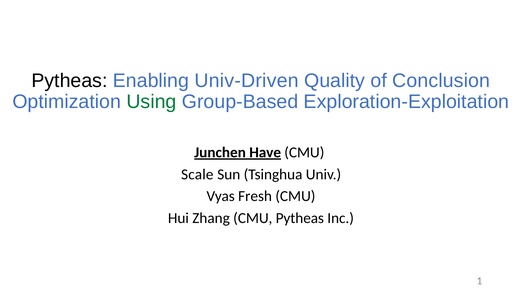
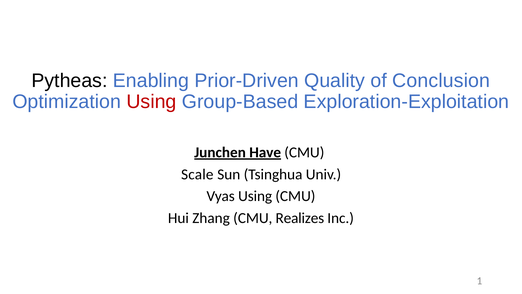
Univ-Driven: Univ-Driven -> Prior-Driven (247, 81)
Using colour: green -> red (151, 102)
Vyas Fresh: Fresh -> Using (255, 196)
CMU Pytheas: Pytheas -> Realizes (300, 218)
